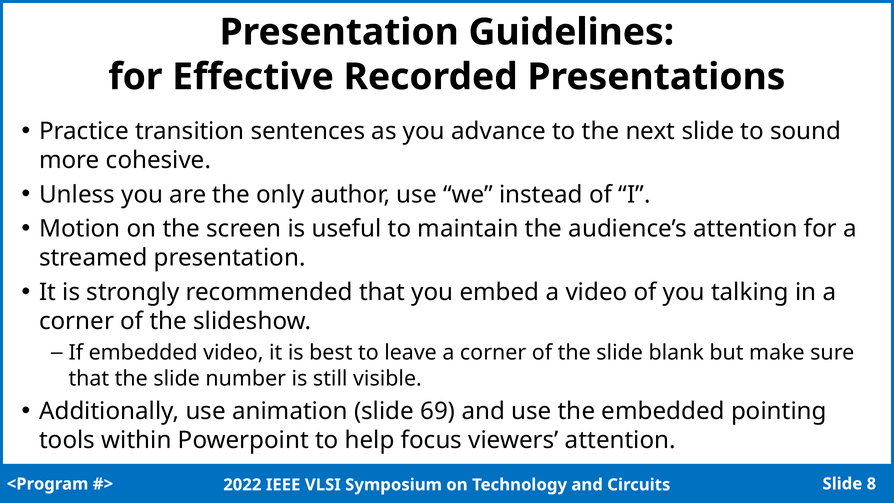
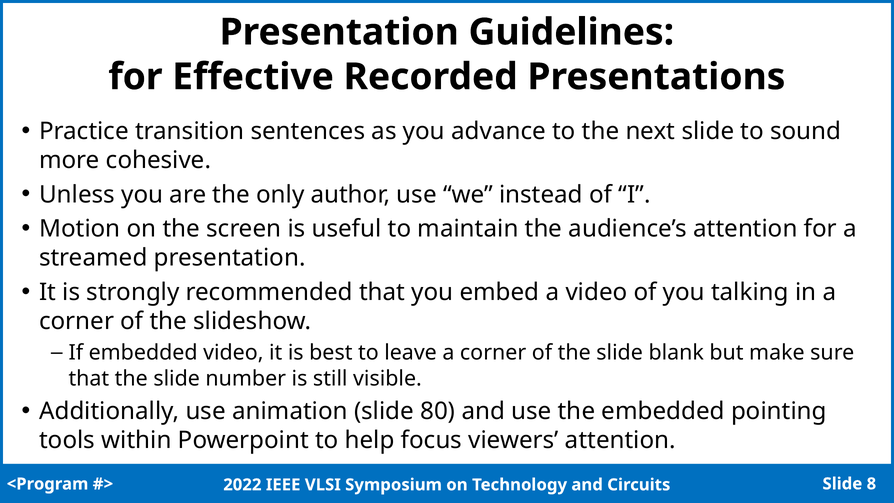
69: 69 -> 80 (438, 411)
